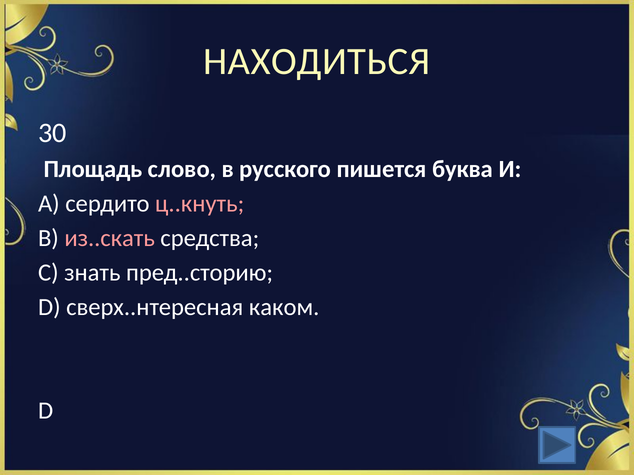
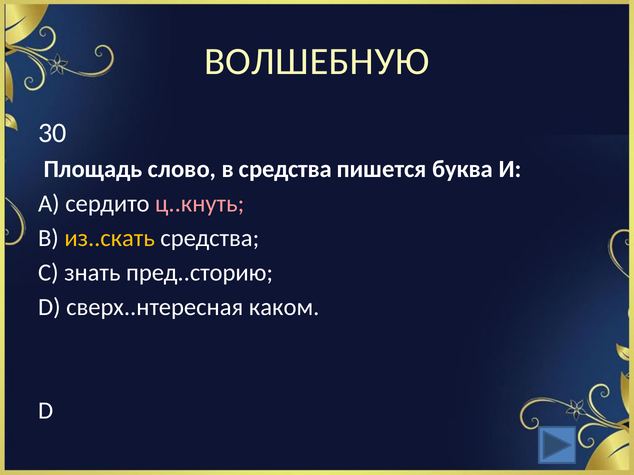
НАХОДИТЬСЯ: НАХОДИТЬСЯ -> ВОЛШЕБНУЮ (317, 61)
в русского: русского -> средства (285, 169)
из..скать colour: pink -> yellow (110, 238)
